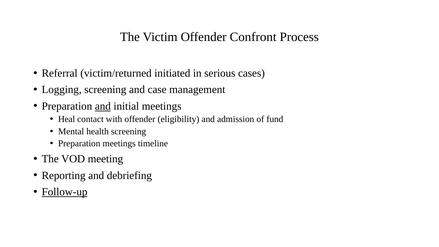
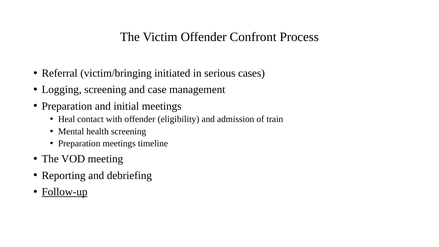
victim/returned: victim/returned -> victim/bringing (116, 73)
and underline: present -> none (103, 106)
fund: fund -> train (275, 119)
